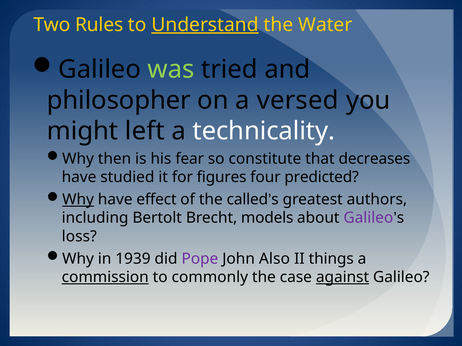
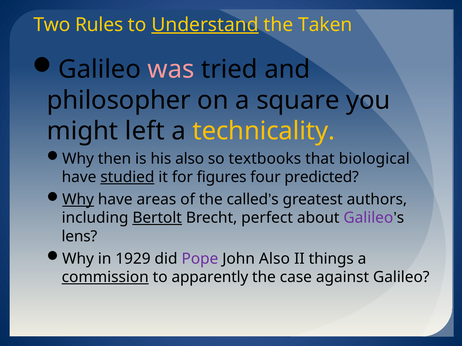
Water: Water -> Taken (325, 25)
was colour: light green -> pink (171, 70)
versed: versed -> square (298, 100)
technicality colour: white -> yellow (264, 131)
his fear: fear -> also (190, 159)
constitute: constitute -> textbooks (265, 159)
decreases: decreases -> biological (374, 159)
studied underline: none -> present (127, 177)
effect: effect -> areas (156, 200)
Bertolt underline: none -> present (157, 218)
models: models -> perfect (267, 218)
loss: loss -> lens (79, 237)
1939: 1939 -> 1929 (133, 259)
commonly: commonly -> apparently (210, 278)
against underline: present -> none (343, 278)
